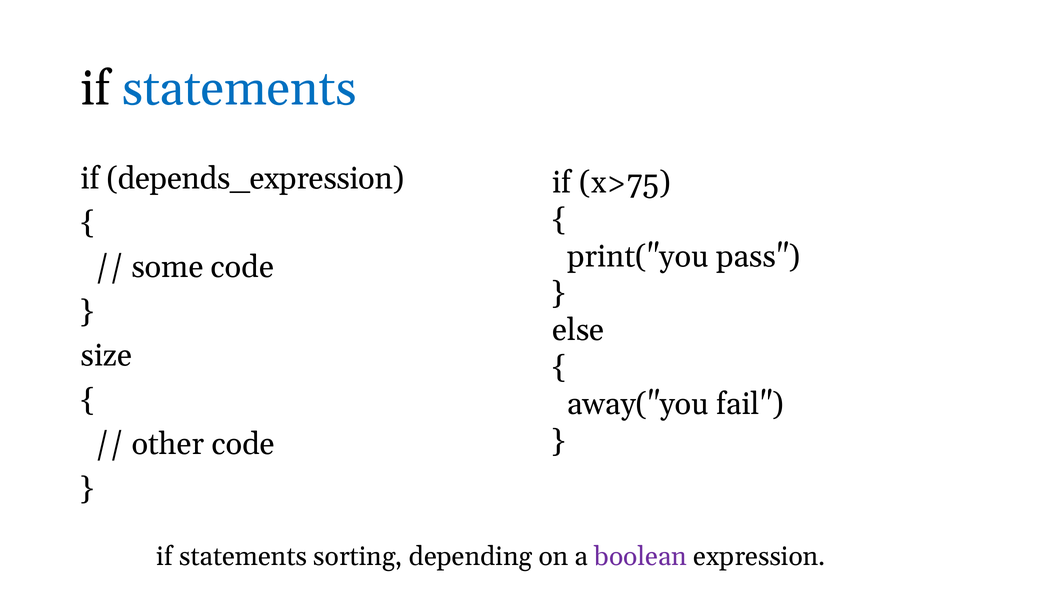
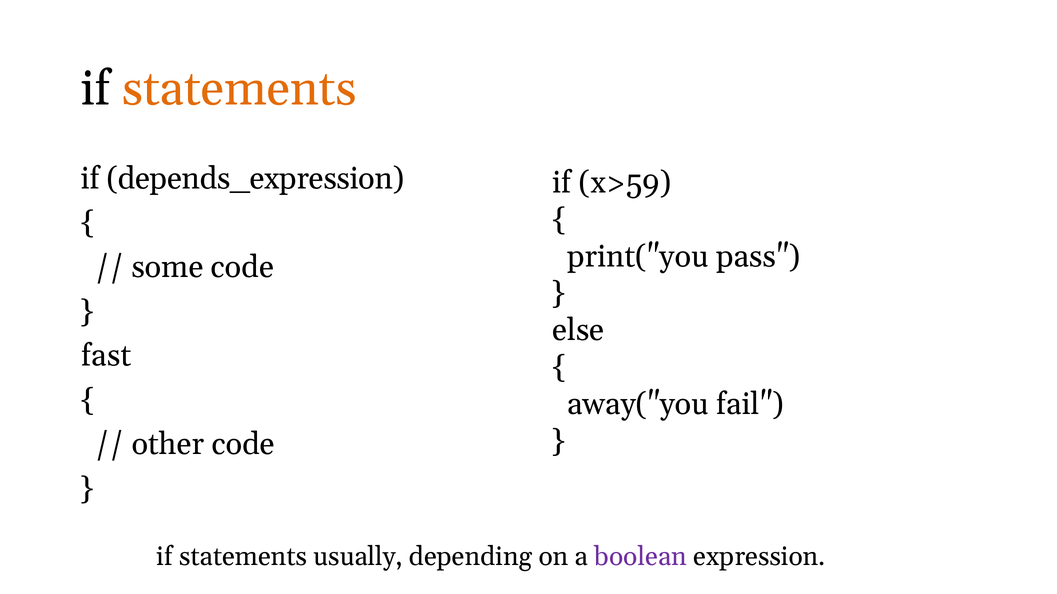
statements colour: blue -> orange (239, 89)
x>75: x>75 -> x>59 (625, 183)
size: size -> fast (106, 356)
sorting: sorting -> usually (358, 557)
